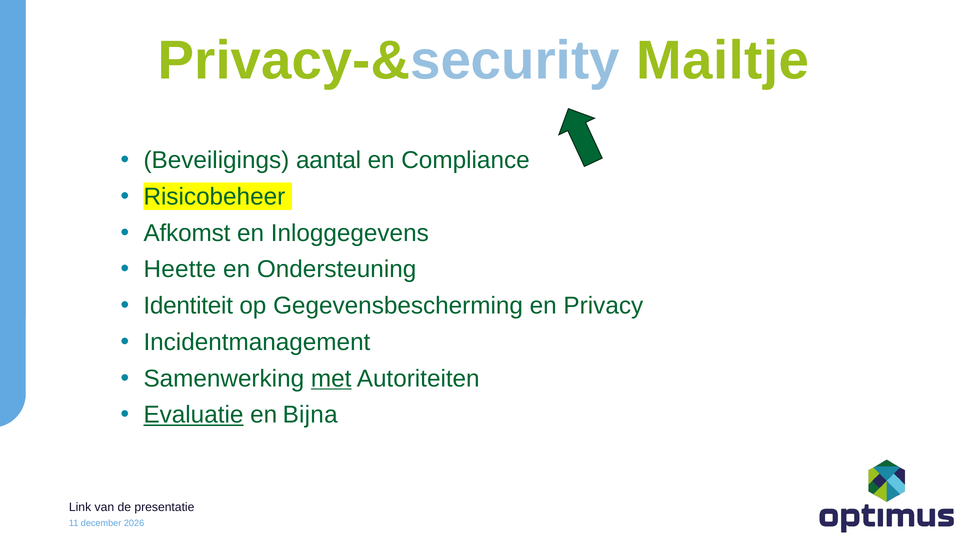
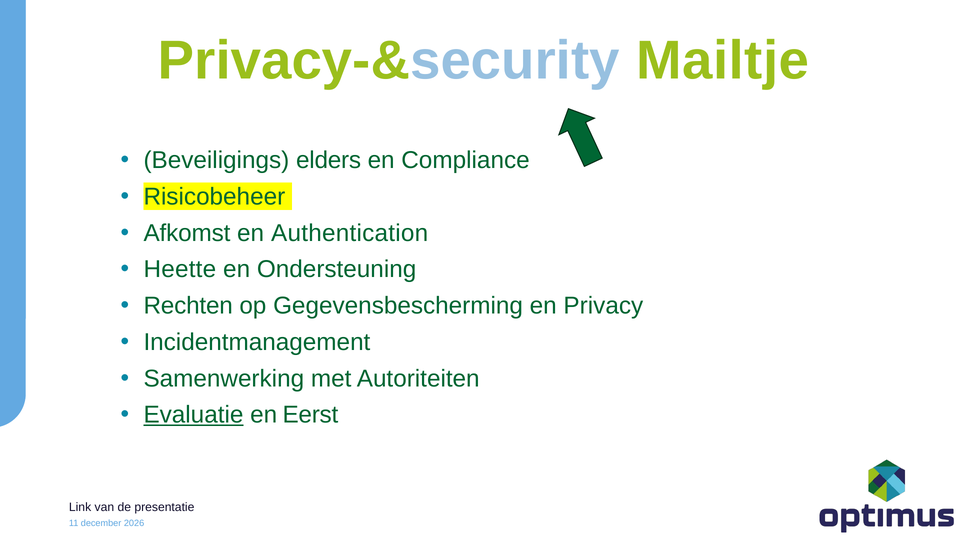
aantal: aantal -> elders (329, 160)
Inloggegevens: Inloggegevens -> Authentication (350, 233)
Identiteit: Identiteit -> Rechten (188, 306)
met underline: present -> none (331, 378)
Bijna: Bijna -> Eerst (310, 415)
